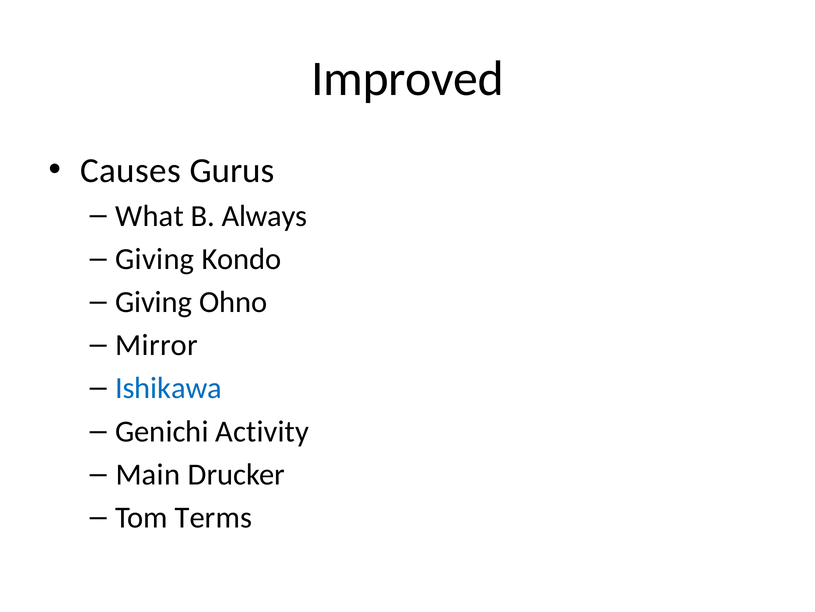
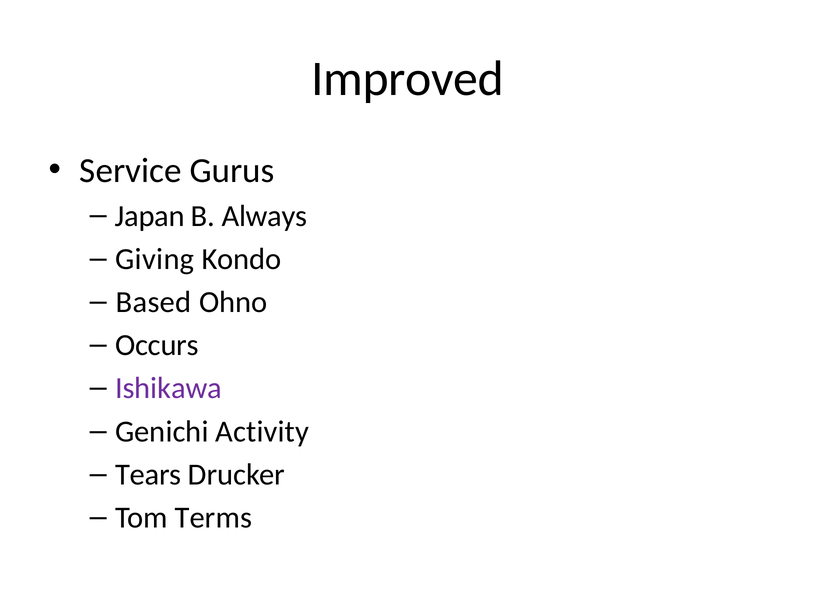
Causes: Causes -> Service (131, 170)
What: What -> Japan (150, 216)
Giving: Giving -> Based (154, 302)
Mirror: Mirror -> Occurs (157, 345)
Ishikawa colour: blue -> purple (169, 388)
Main: Main -> Tears (148, 474)
